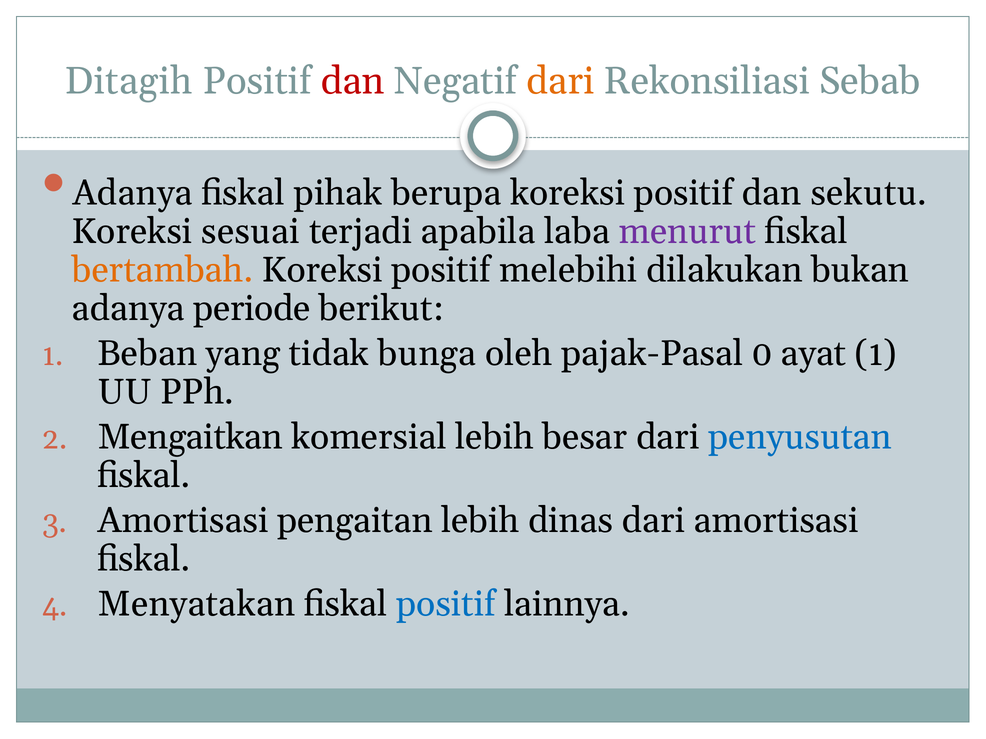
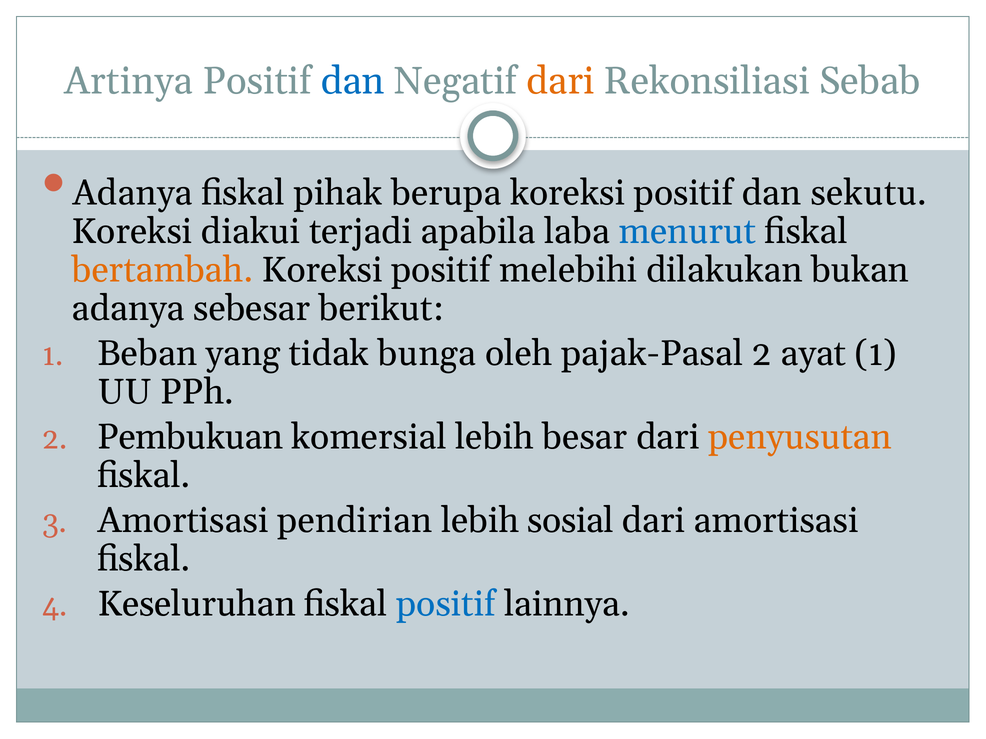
Ditagih: Ditagih -> Artinya (129, 81)
dan colour: red -> blue (353, 81)
sesuai: sesuai -> diakui (251, 232)
menurut colour: purple -> blue (688, 232)
periode: periode -> sebesar (252, 309)
pajak-Pasal 0: 0 -> 2 (762, 354)
Mengaitkan: Mengaitkan -> Pembukuan (190, 437)
penyusutan colour: blue -> orange (800, 437)
pengaitan: pengaitan -> pendirian (355, 521)
dinas: dinas -> sosial (571, 521)
Menyatakan: Menyatakan -> Keseluruhan (197, 604)
